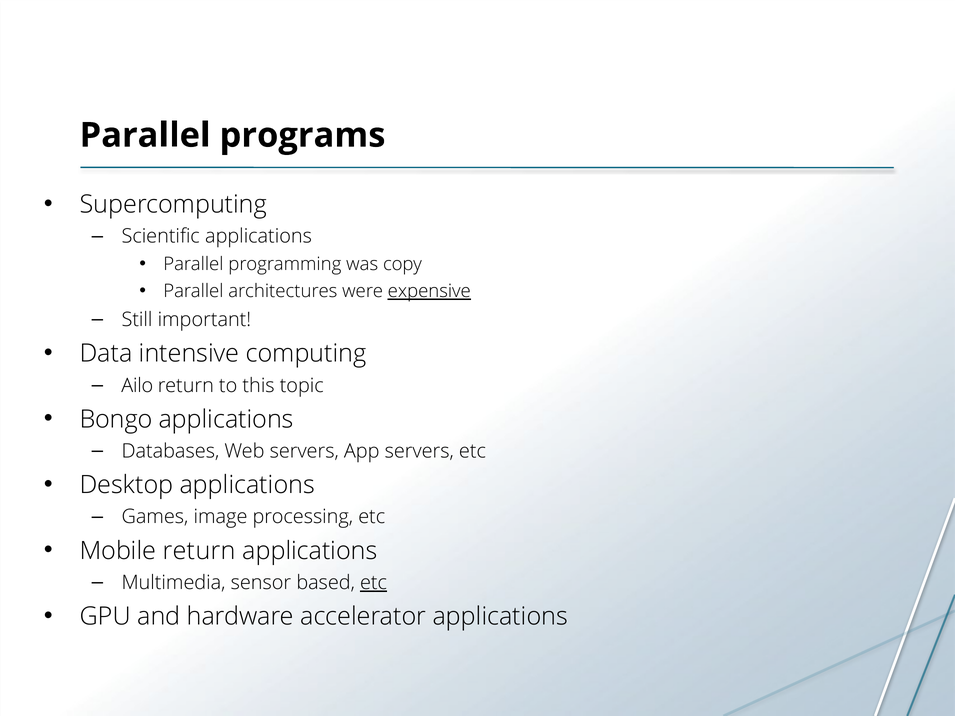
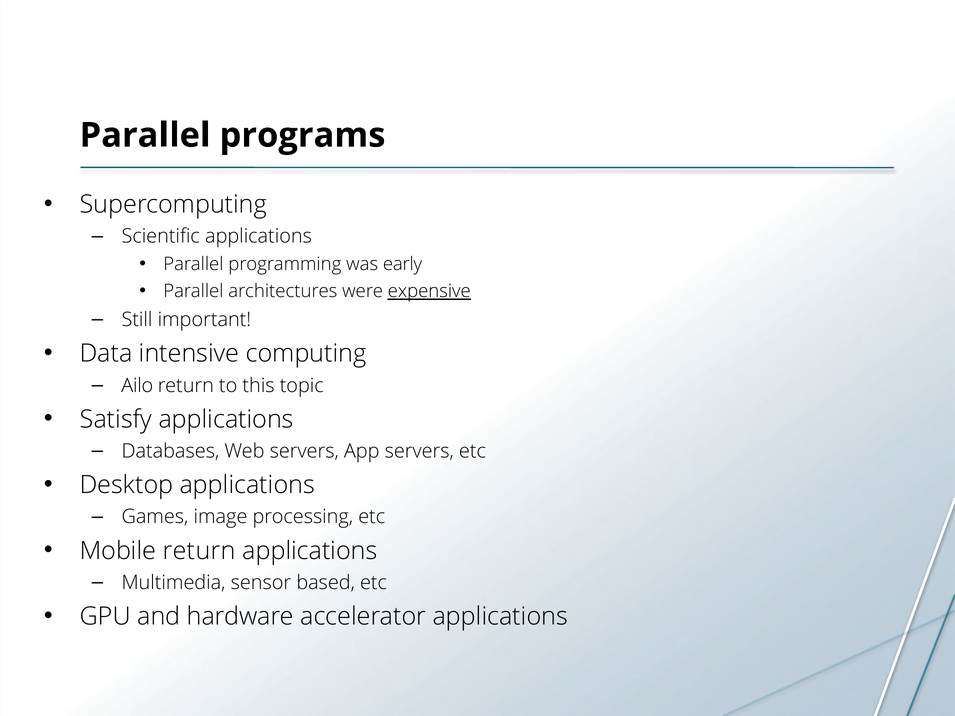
copy: copy -> early (402, 264)
Bongo: Bongo -> Satisfy (116, 419)
etc underline: present -> none (374, 583)
